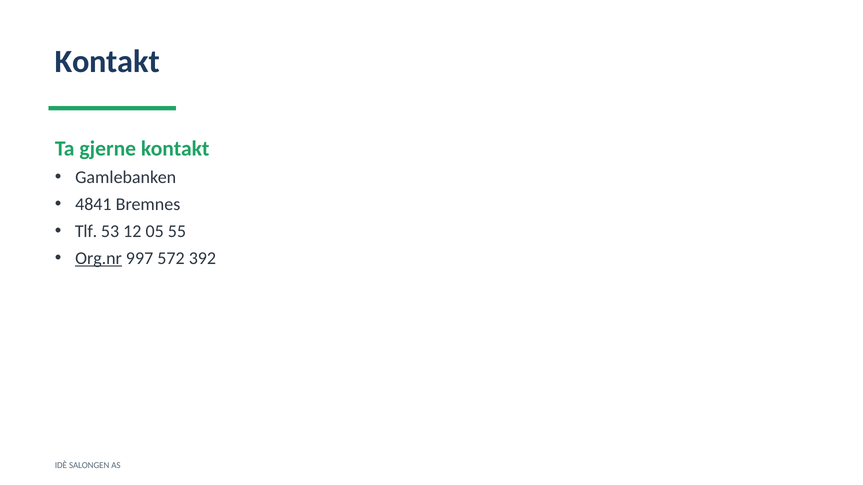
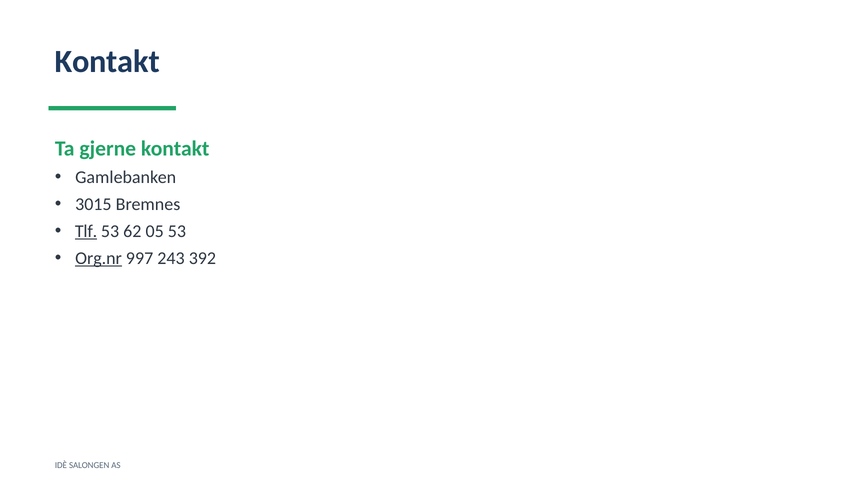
4841: 4841 -> 3015 (93, 204)
Tlf underline: none -> present (86, 231)
12: 12 -> 62 (132, 231)
05 55: 55 -> 53 (177, 231)
572: 572 -> 243 (171, 258)
